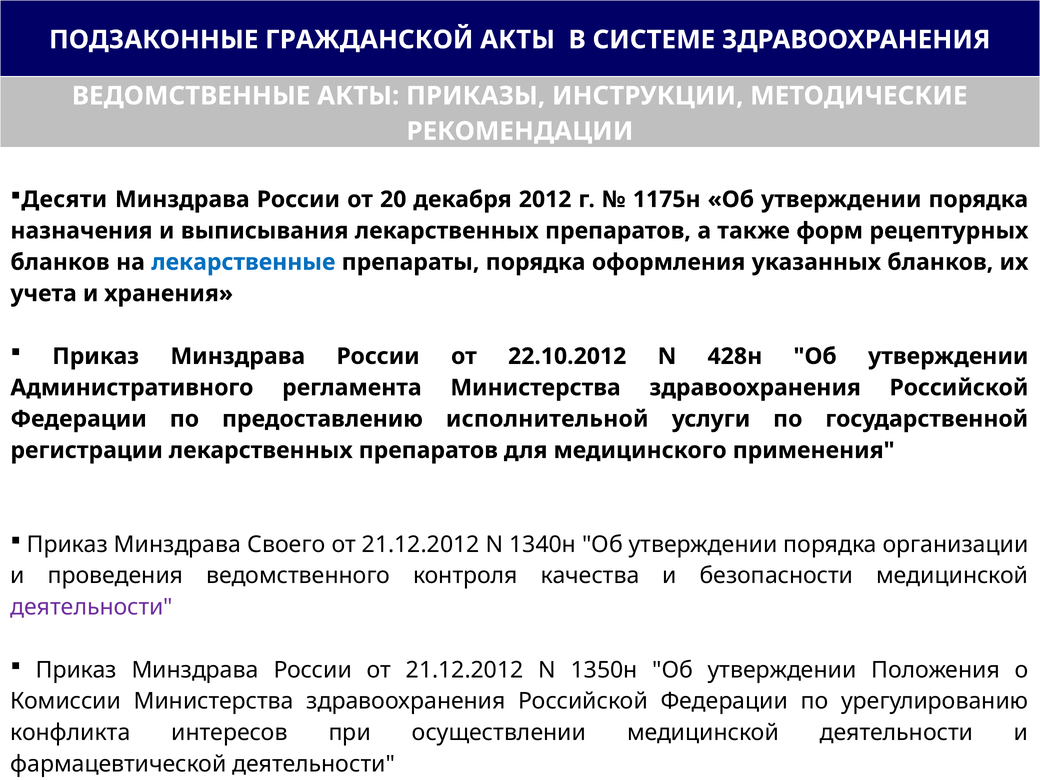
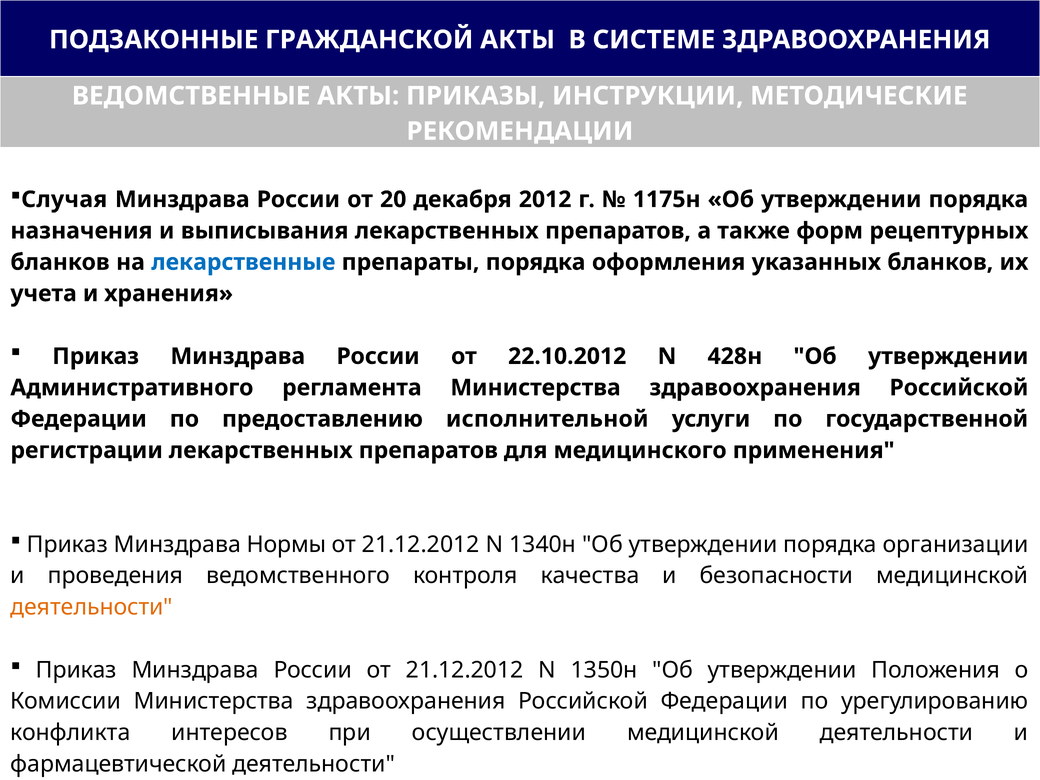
Десяти: Десяти -> Случая (64, 199)
Своего: Своего -> Нормы (287, 544)
деятельности colour: purple -> orange (92, 607)
